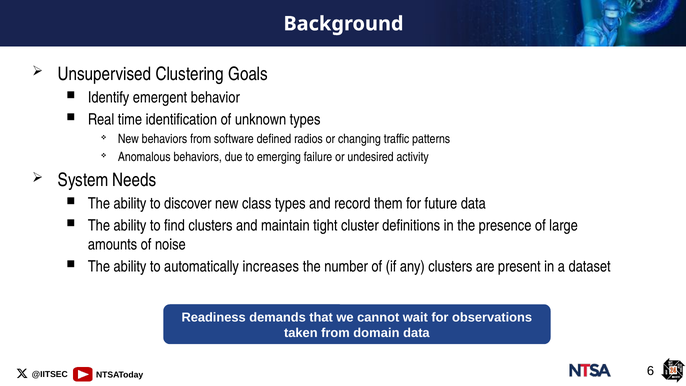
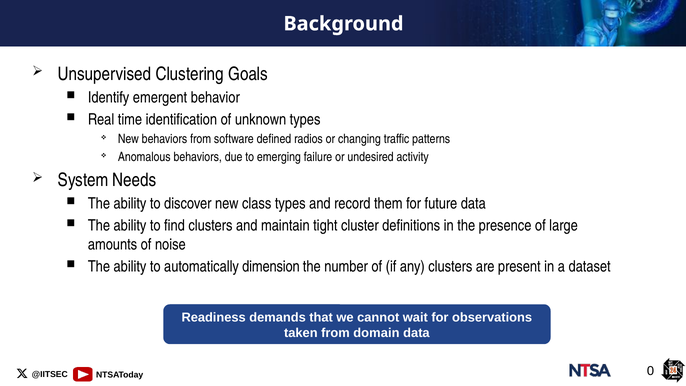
increases: increases -> dimension (271, 266)
6: 6 -> 0 (651, 371)
